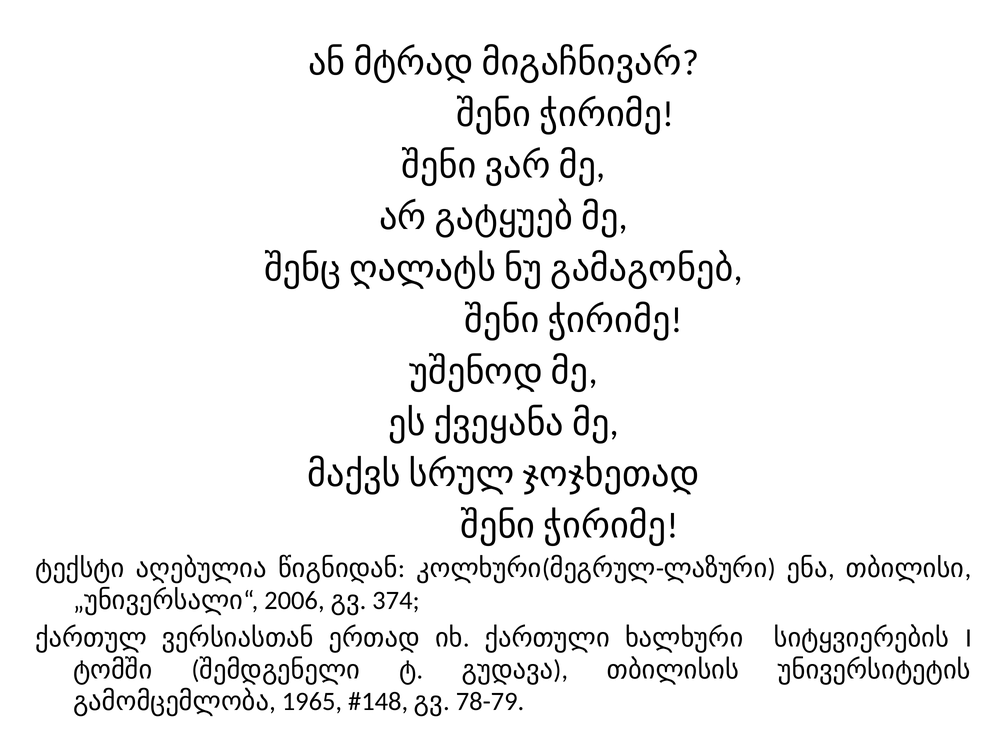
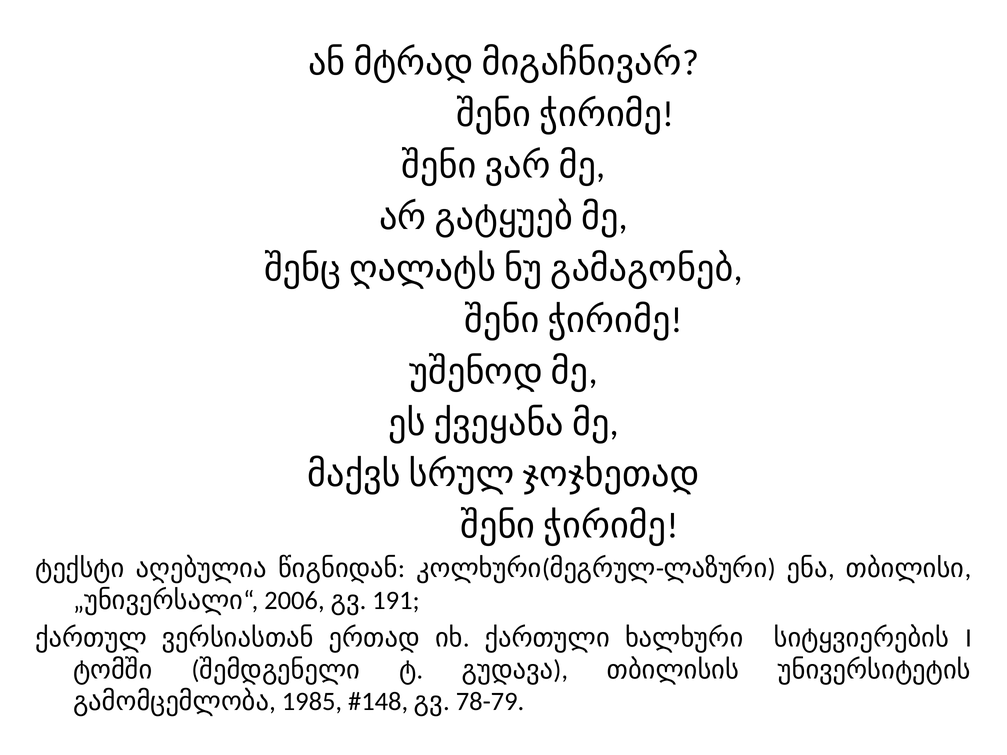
374: 374 -> 191 (396, 601)
1965: 1965 -> 1985 (312, 702)
